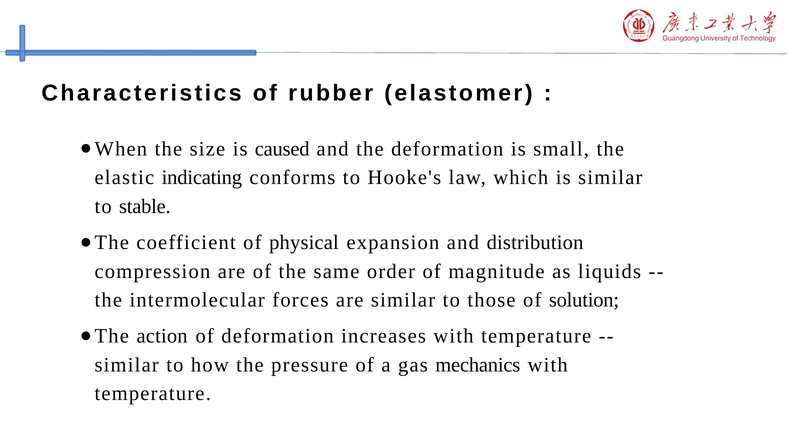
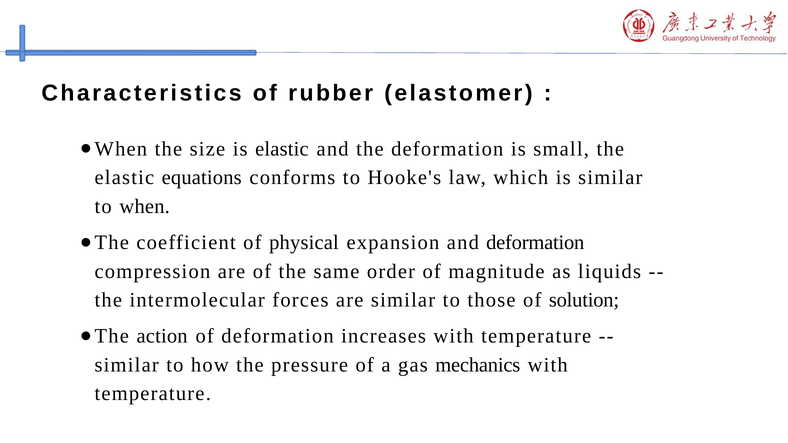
is caused: caused -> elastic (282, 149)
indicating: indicating -> equations (202, 178)
stable: stable -> when (145, 206)
and distribution: distribution -> deformation (535, 243)
